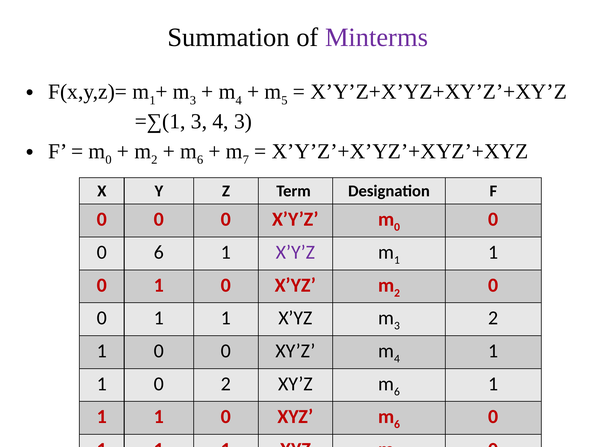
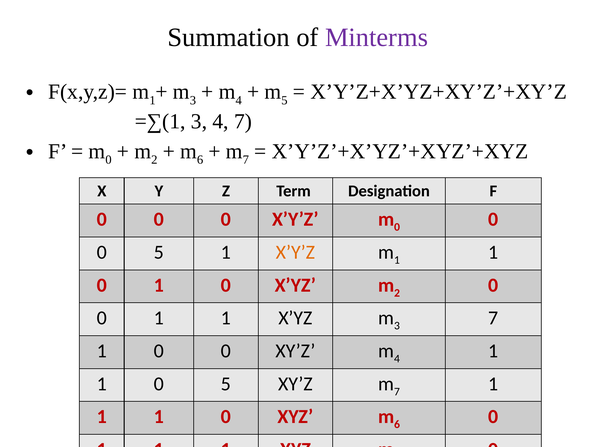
4 3: 3 -> 7 (243, 121)
6: 6 -> 5 (159, 252)
X’Y’Z colour: purple -> orange (295, 252)
3 2: 2 -> 7 (493, 318)
1 0 2: 2 -> 5 (226, 384)
6: 6 -> 7 (397, 392)
